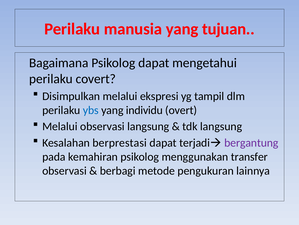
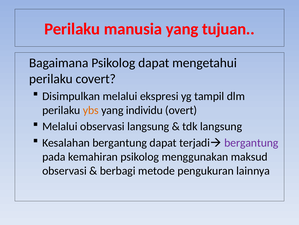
ybs colour: blue -> orange (91, 110)
Kesalahan berprestasi: berprestasi -> bergantung (120, 142)
transfer: transfer -> maksud (249, 156)
